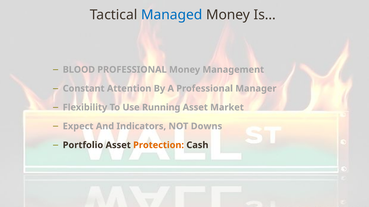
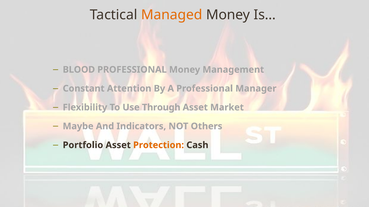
Managed colour: blue -> orange (172, 15)
Running: Running -> Through (161, 108)
Expect: Expect -> Maybe (78, 127)
Downs: Downs -> Others (207, 127)
